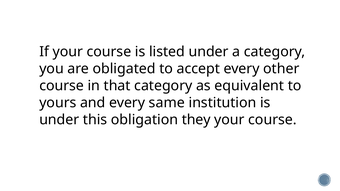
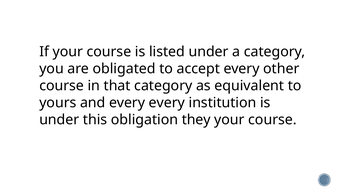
every same: same -> every (167, 103)
